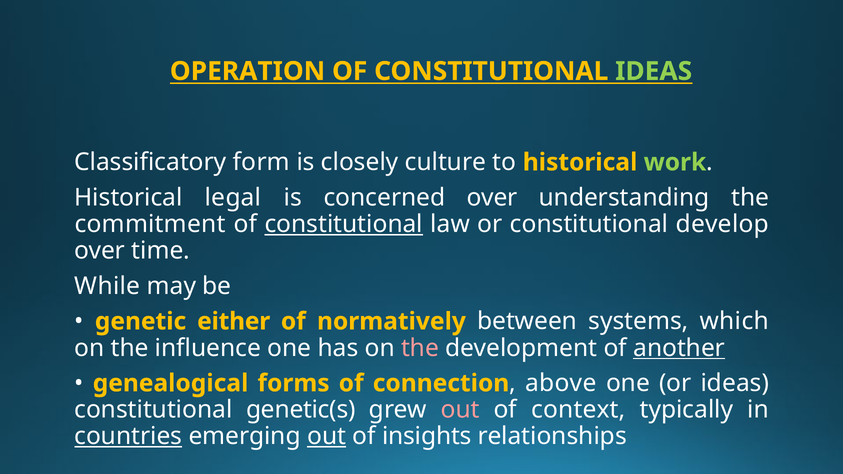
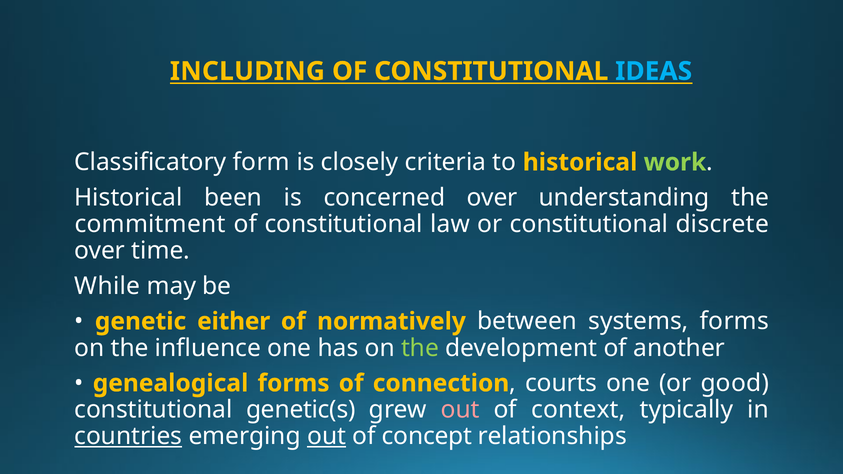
OPERATION: OPERATION -> INCLUDING (247, 71)
IDEAS colour: light green -> light blue (654, 71)
culture: culture -> criteria (445, 162)
legal: legal -> been (233, 198)
constitutional underline: present -> none (344, 224)
develop: develop -> discrete (722, 224)
systems which: which -> forms (734, 321)
the colour: pink -> light green (420, 348)
another underline: present -> none (679, 348)
above: above -> courts (561, 383)
or ideas: ideas -> good (735, 383)
insights: insights -> concept (427, 437)
